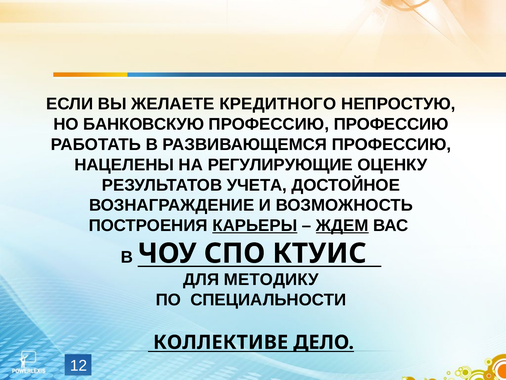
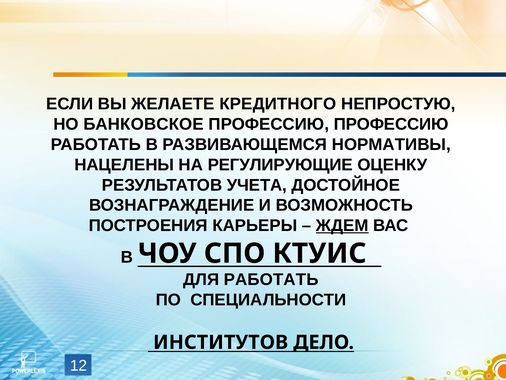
БАНКОВСКУЮ: БАНКОВСКУЮ -> БАНКОВСКОЕ (144, 124)
РАЗВИВАЮЩЕМСЯ ПРОФЕССИЮ: ПРОФЕССИЮ -> НОРМАТИВЫ (391, 144)
КАРЬЕРЫ underline: present -> none (255, 225)
ДЛЯ МЕТОДИКУ: МЕТОДИКУ -> РАБОТАТЬ (271, 279)
КОЛЛЕКТИВЕ: КОЛЛЕКТИВЕ -> ИНСТИТУТОВ (221, 342)
